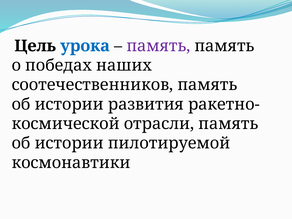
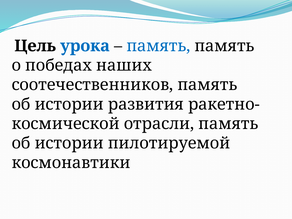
память colour: purple -> blue (158, 46)
